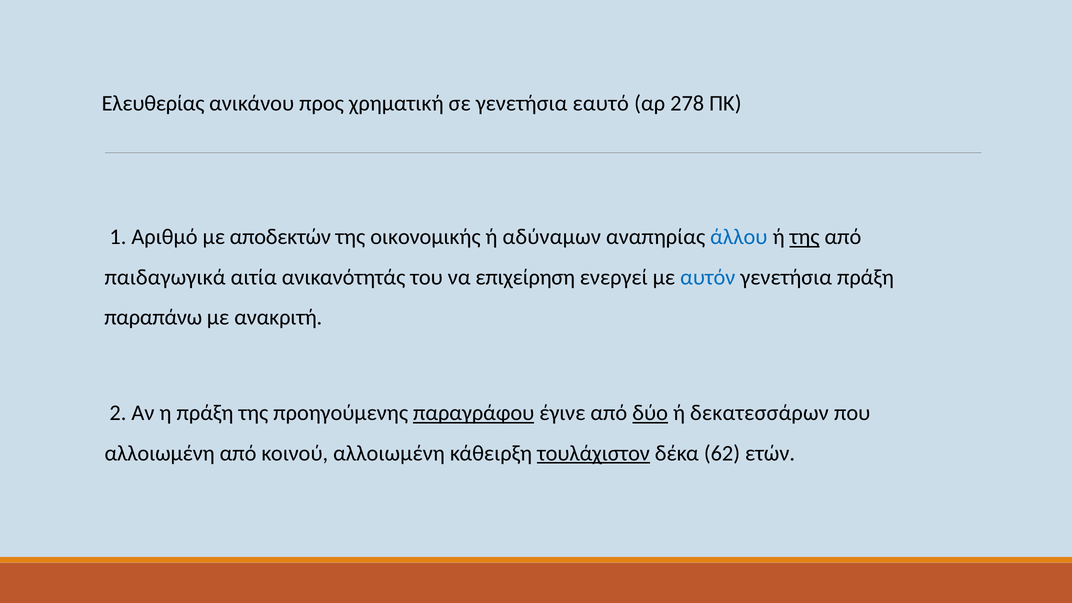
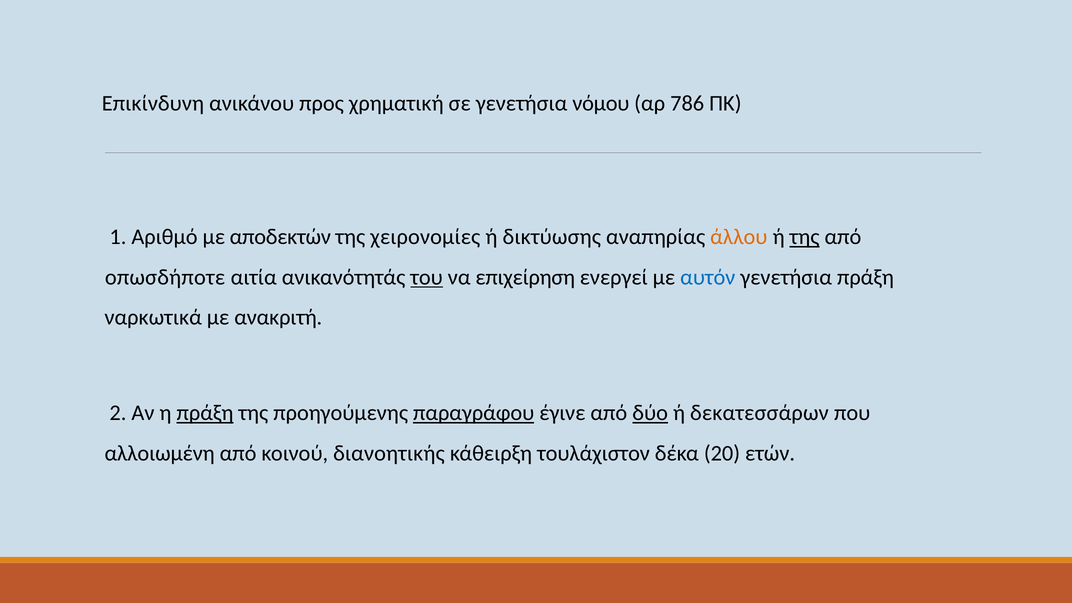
Ελευθερίας: Ελευθερίας -> Επικίνδυνη (153, 104)
εαυτό: εαυτό -> νόμου (601, 104)
278: 278 -> 786 (687, 104)
οικονομικής: οικονομικής -> χειρονομίες (425, 237)
αδύναμων: αδύναμων -> δικτύωσης (552, 237)
άλλου colour: blue -> orange (739, 237)
παιδαγωγικά: παιδαγωγικά -> οπωσδήποτε (165, 277)
του underline: none -> present (427, 277)
παραπάνω: παραπάνω -> ναρκωτικά (153, 318)
πράξη underline: none -> present (205, 413)
κοινού αλλοιωμένη: αλλοιωμένη -> διανοητικής (389, 453)
τουλάχιστον underline: present -> none (594, 453)
62: 62 -> 20 (722, 453)
